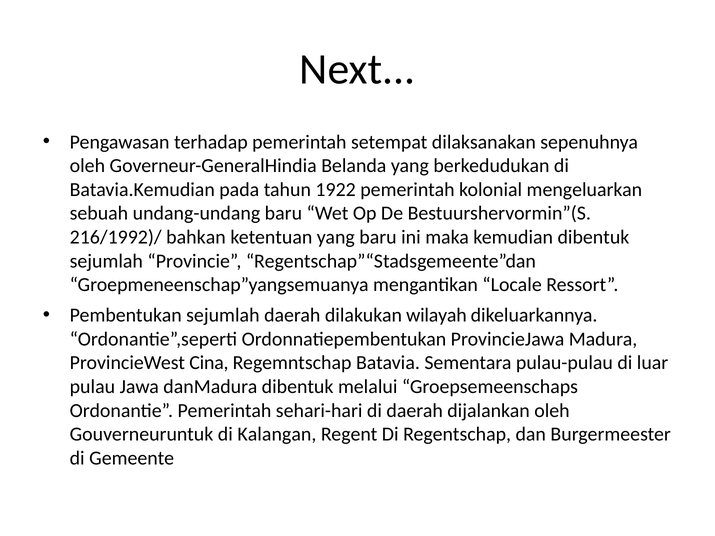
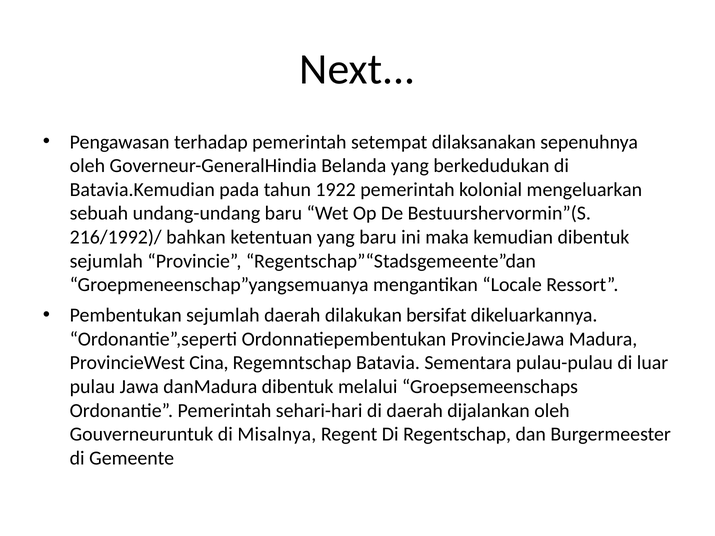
wilayah: wilayah -> bersifat (436, 315)
Kalangan: Kalangan -> Misalnya (277, 434)
